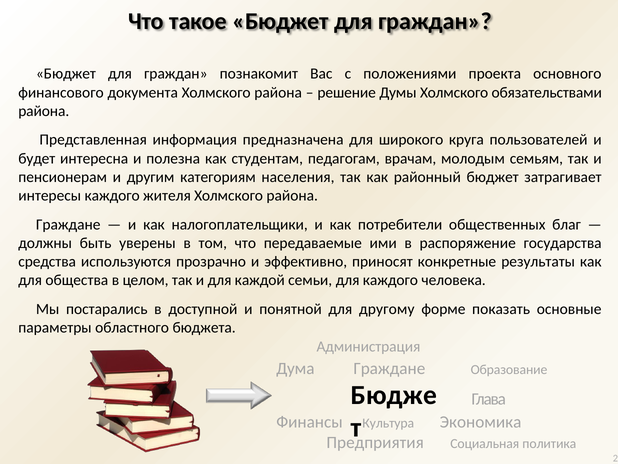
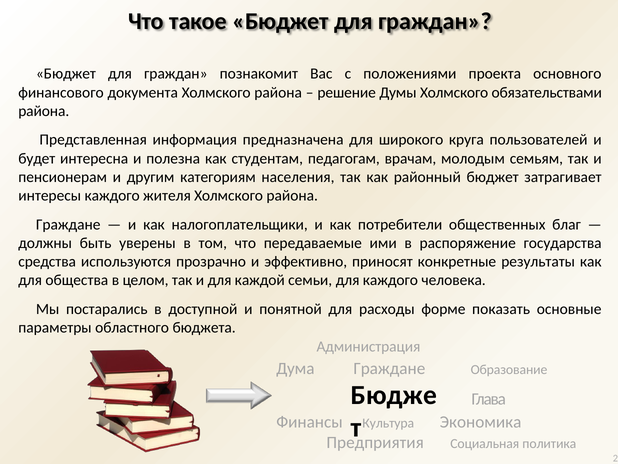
другому: другому -> расходы (387, 309)
